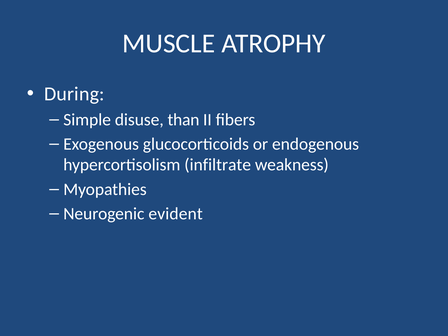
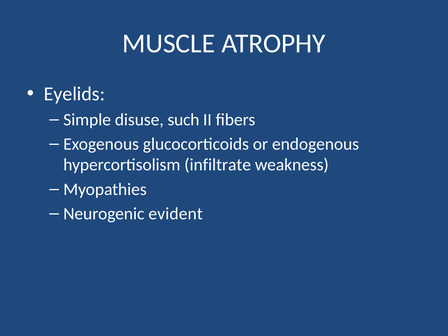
During: During -> Eyelids (74, 94)
than: than -> such (183, 120)
